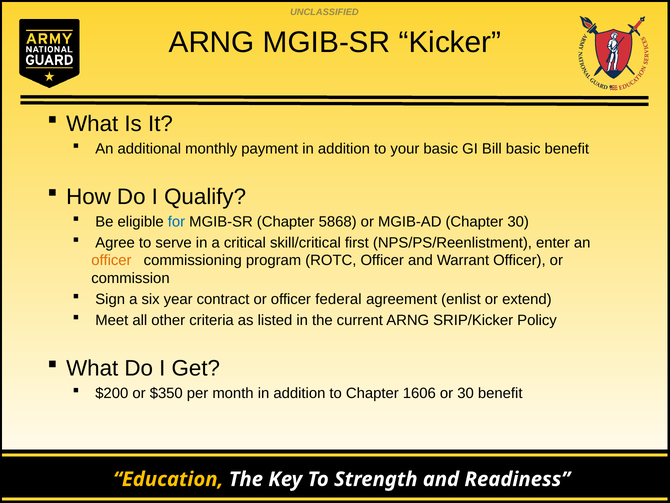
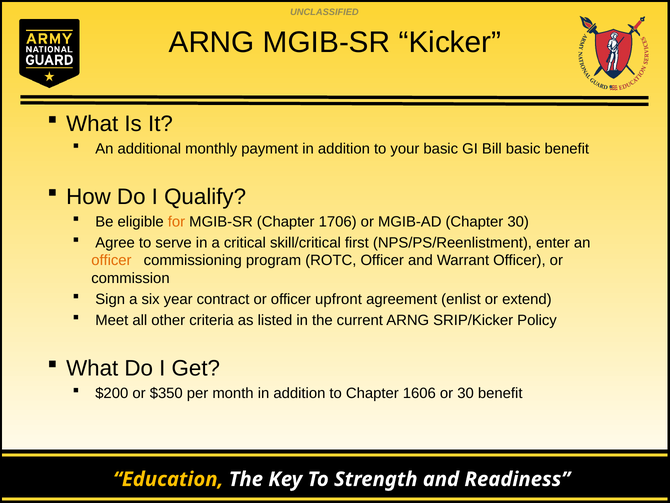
for colour: blue -> orange (177, 222)
5868: 5868 -> 1706 (338, 222)
federal: federal -> upfront (339, 299)
